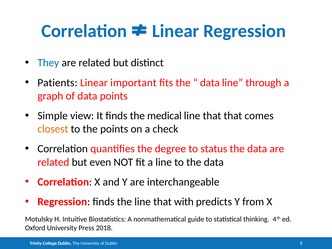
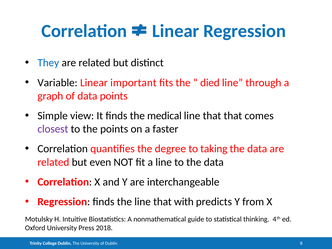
Patients: Patients -> Variable (58, 83)
data: data -> died (210, 83)
closest colour: orange -> purple (53, 129)
check: check -> faster (165, 129)
status: status -> taking (214, 149)
